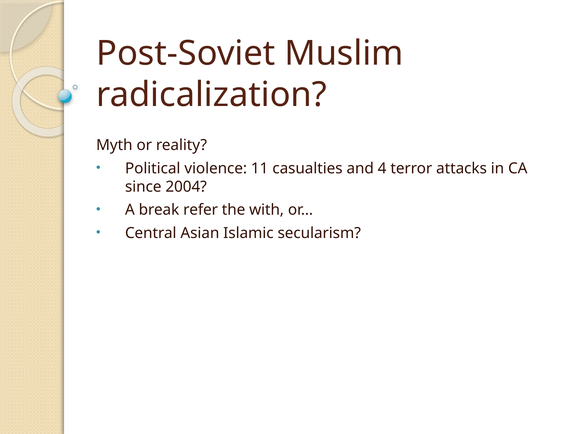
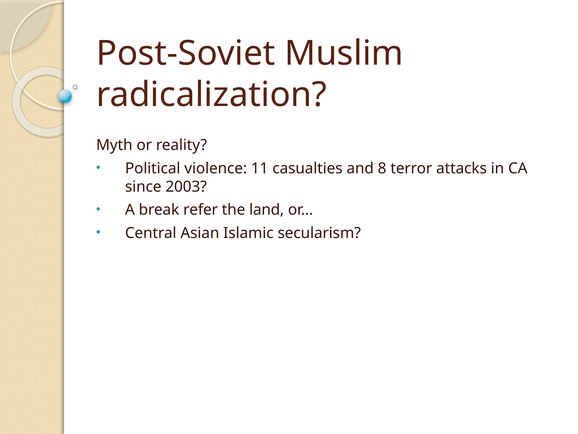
4: 4 -> 8 (382, 168)
2004: 2004 -> 2003 (186, 186)
with: with -> land (267, 210)
